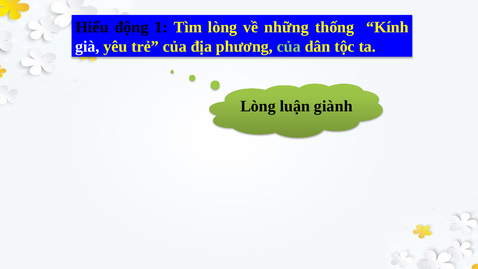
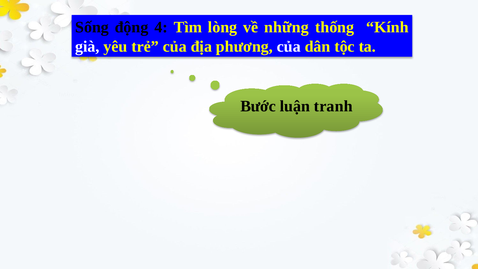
Hiểu: Hiểu -> Sống (92, 27)
1: 1 -> 4 (161, 27)
của colour: light green -> white (289, 46)
Lòng: Lòng -> Bước (258, 106)
giành: giành -> tranh (333, 106)
